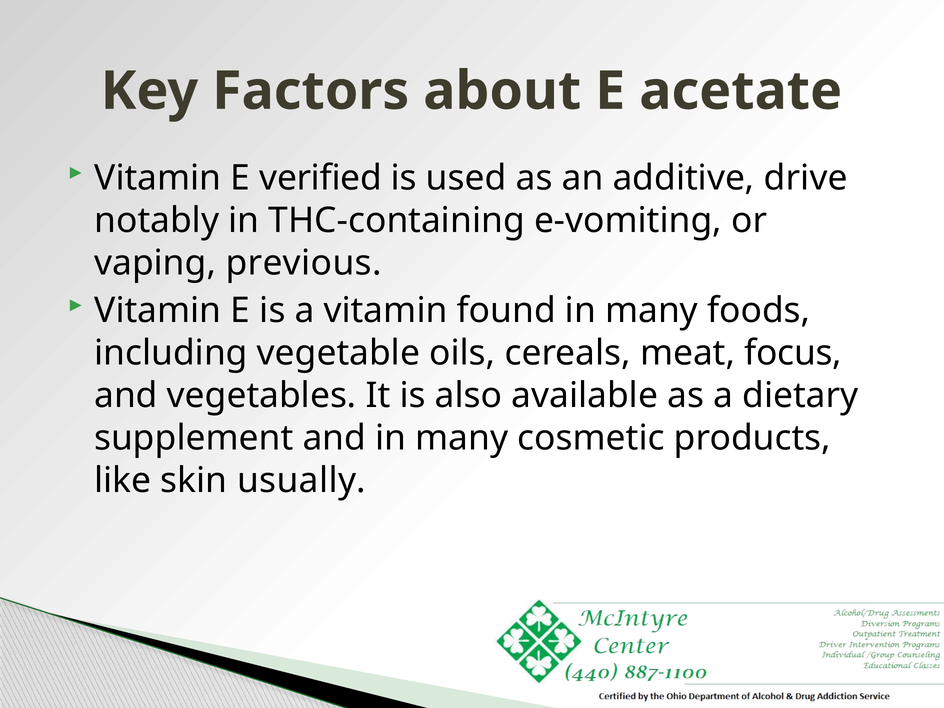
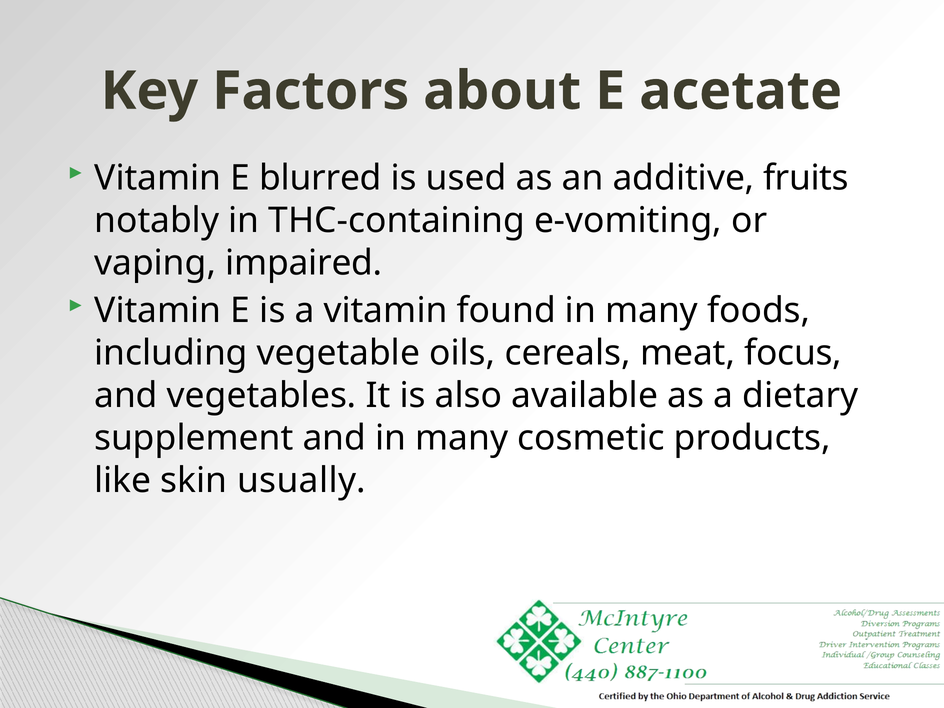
verified: verified -> blurred (321, 178)
drive: drive -> fruits (806, 178)
previous: previous -> impaired (304, 263)
